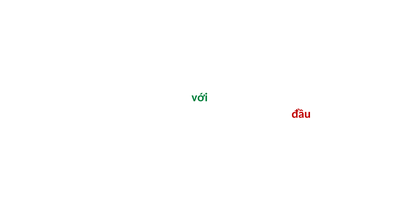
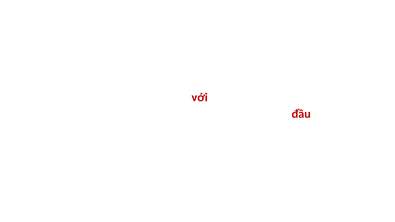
với colour: green -> red (200, 98)
